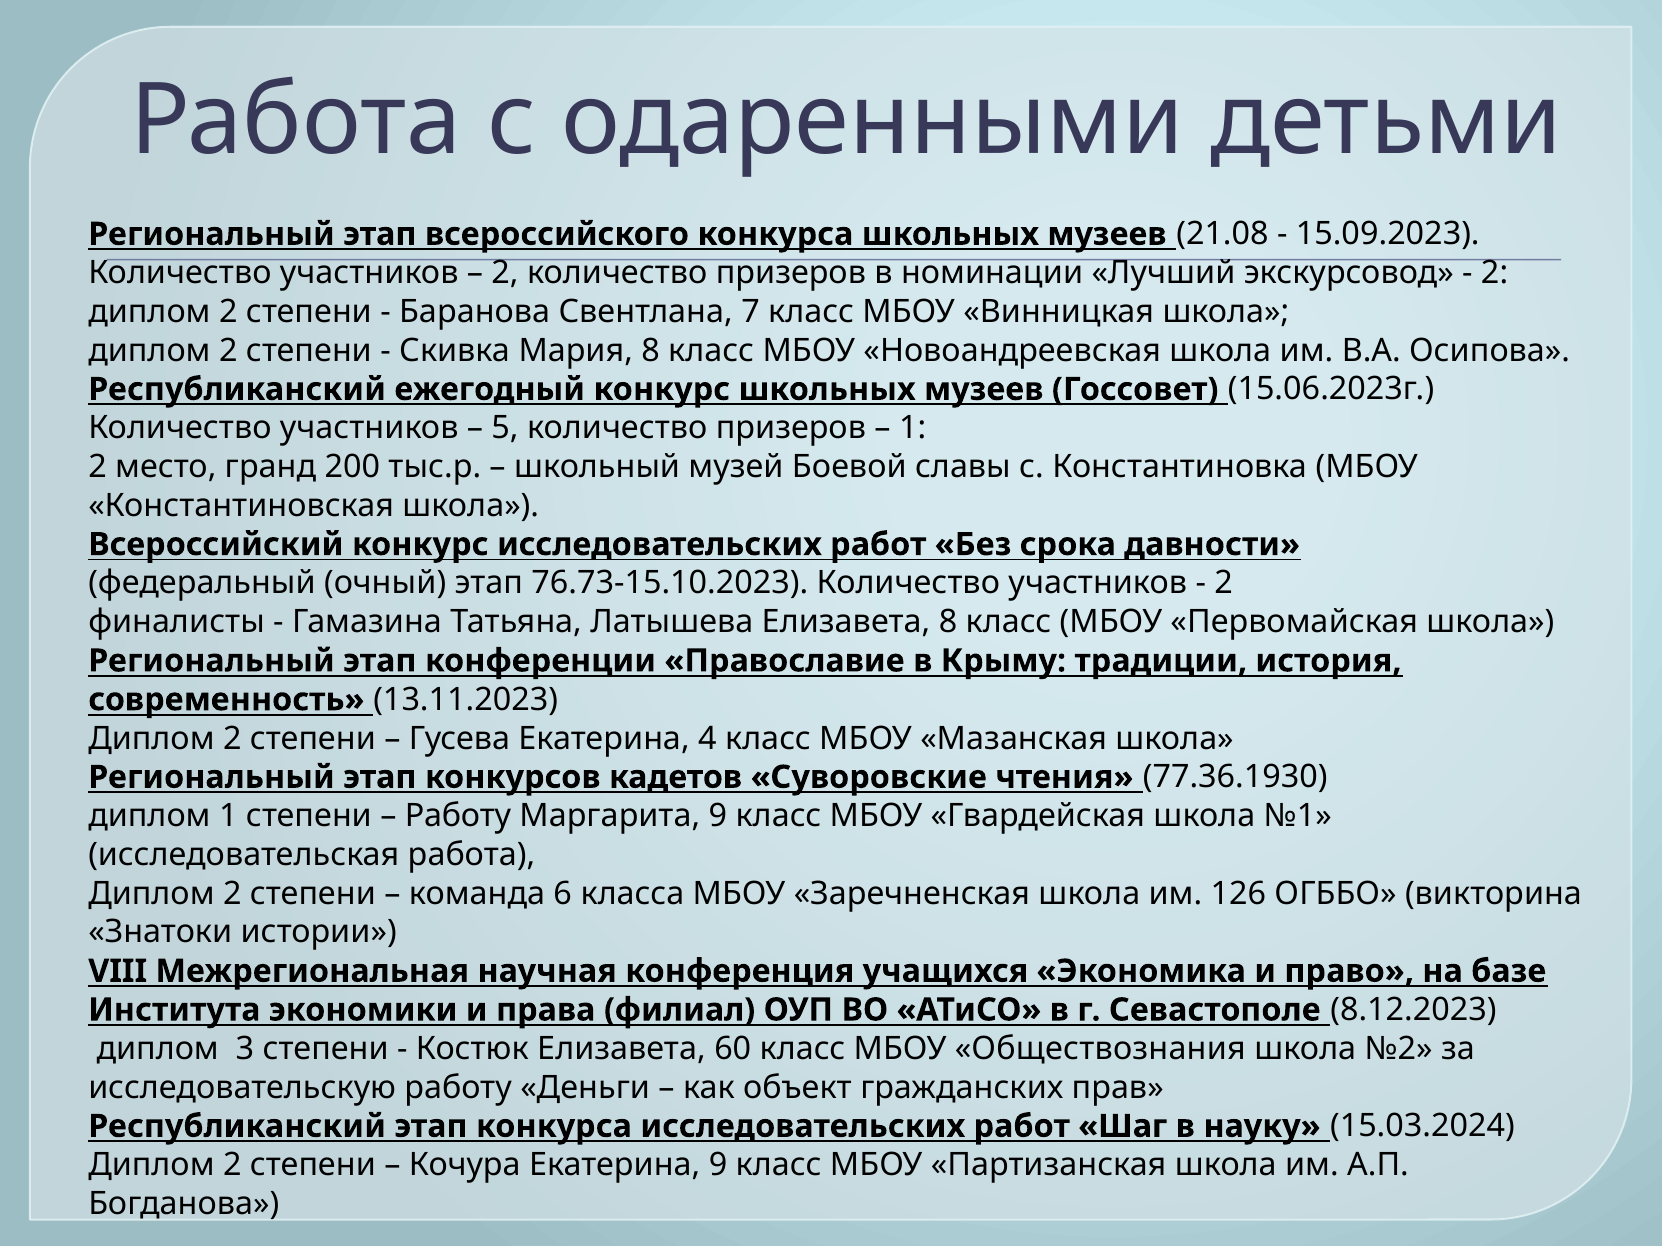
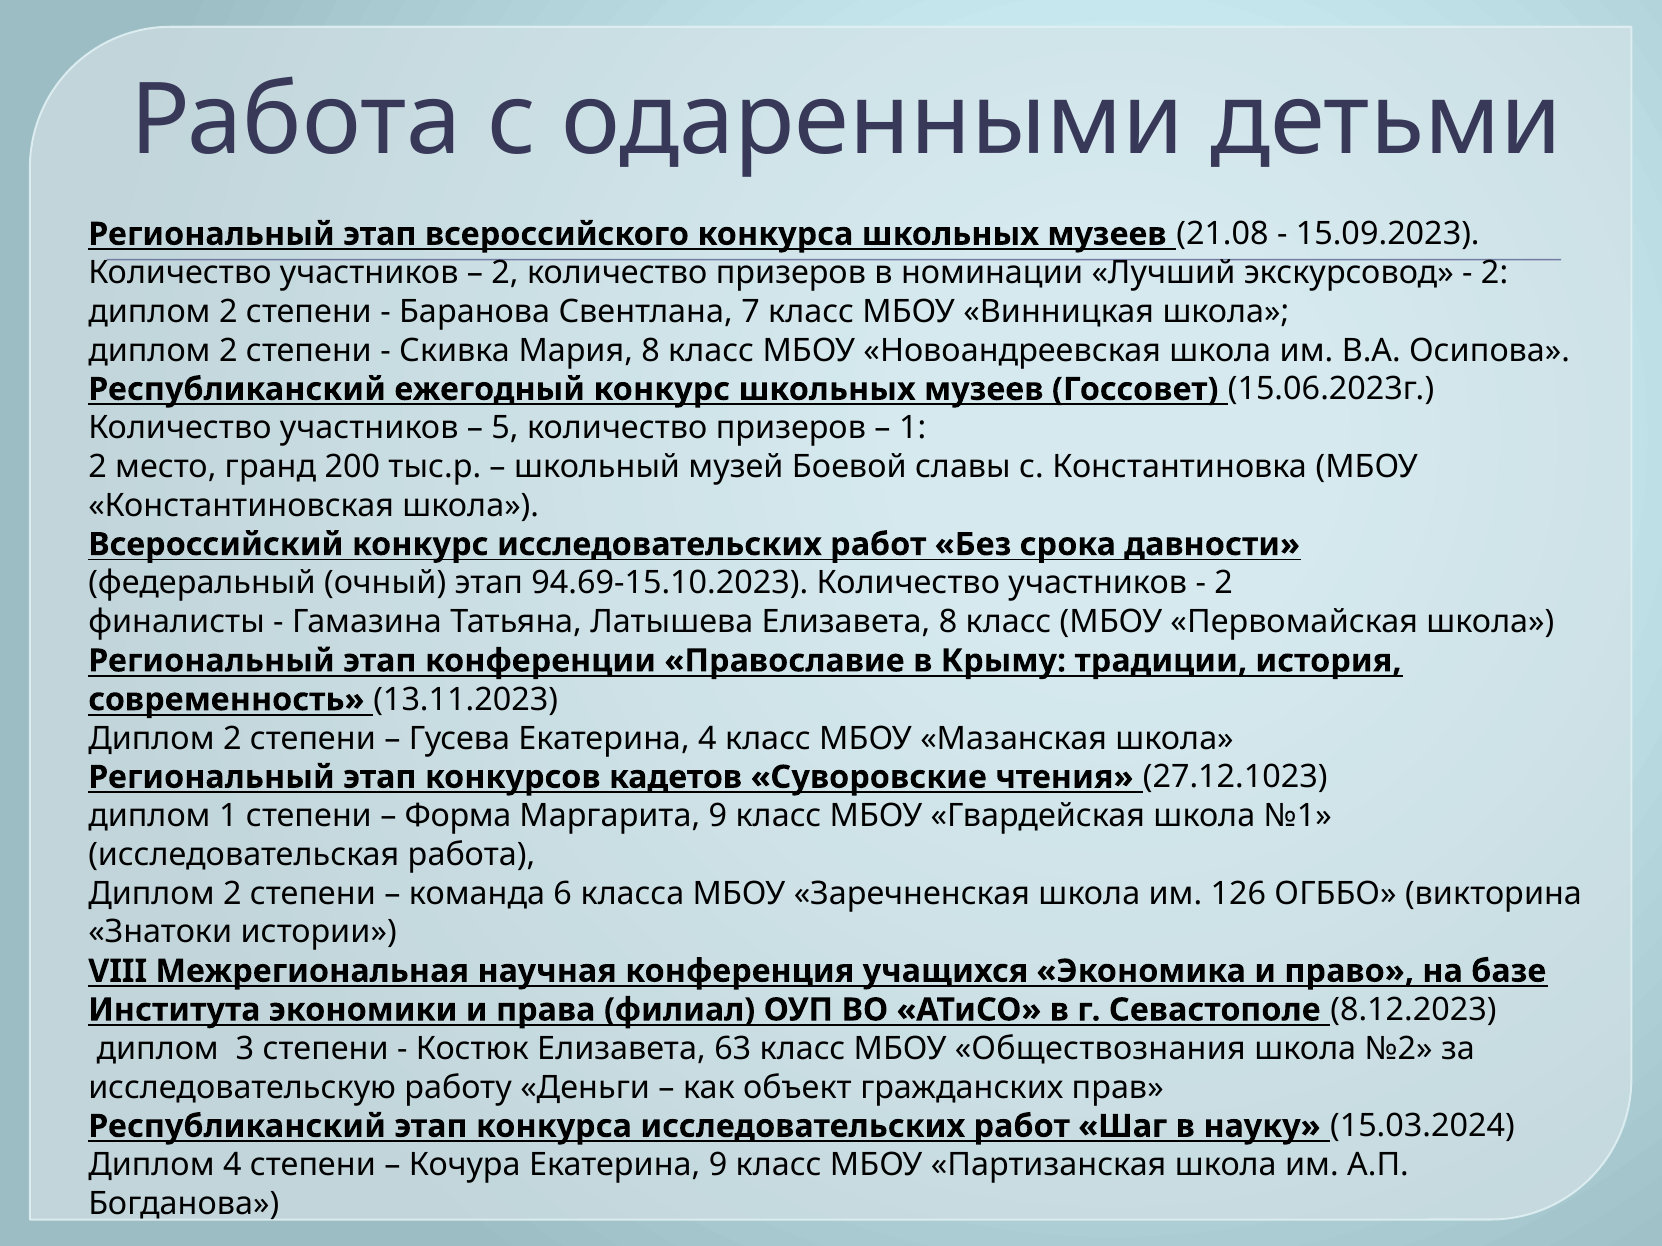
76.73-15.10.2023: 76.73-15.10.2023 -> 94.69-15.10.2023 (670, 583)
77.36.1930: 77.36.1930 -> 27.12.1023 (1235, 777)
Работу: Работу -> Форма (458, 816)
60: 60 -> 63 (733, 1049)
2: 2 -> 4 (232, 1165)
